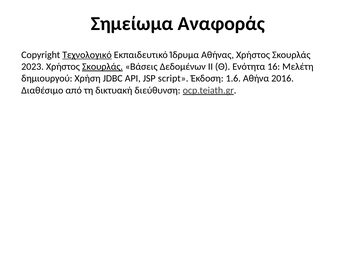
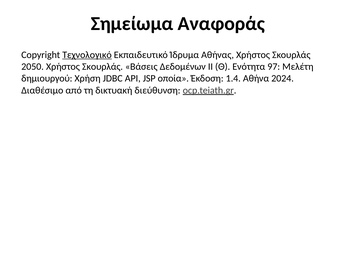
2023: 2023 -> 2050 (33, 67)
Σκουρλάς underline: present -> none (102, 67)
16: 16 -> 97 (274, 67)
script: script -> οποία (173, 79)
1.6: 1.6 -> 1.4 (233, 79)
2016: 2016 -> 2024 (283, 79)
